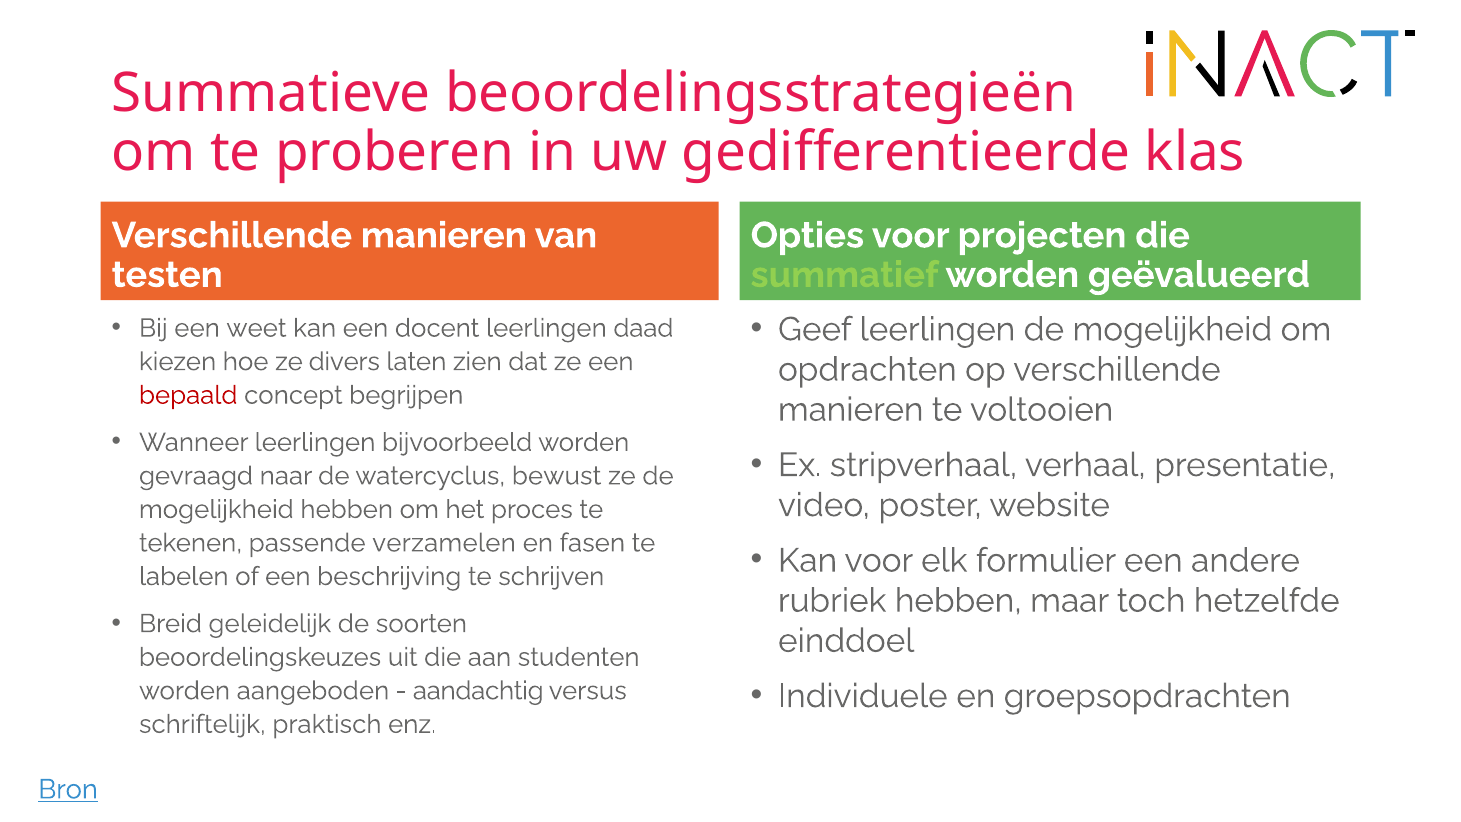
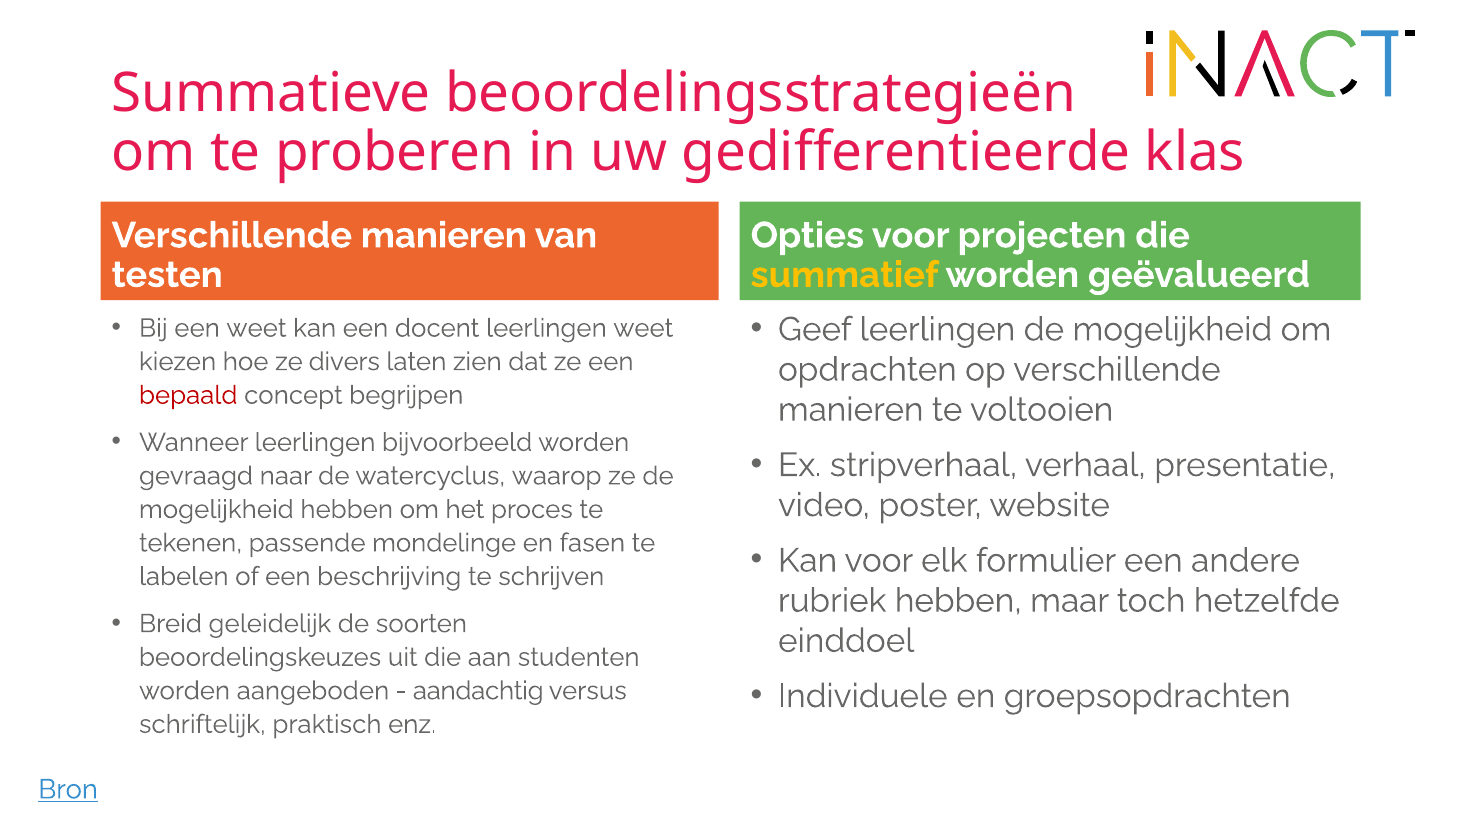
summatief colour: light green -> yellow (845, 275)
leerlingen daad: daad -> weet (643, 328)
bewust: bewust -> waarop (557, 476)
verzamelen: verzamelen -> mondelinge (444, 543)
